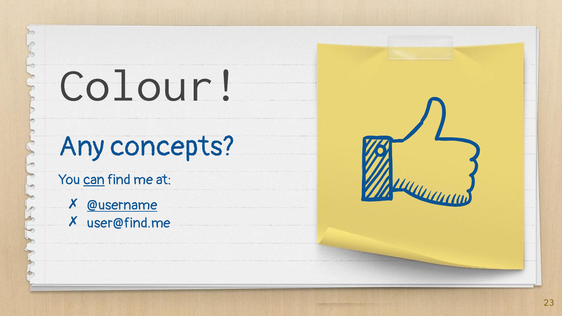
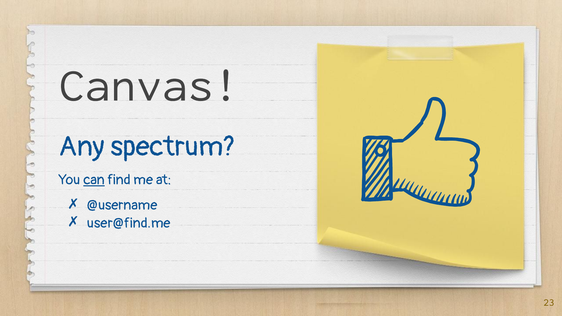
Colour: Colour -> Canvas (149, 85)
concepts: concepts -> spectrum (173, 147)
@username underline: present -> none (122, 205)
